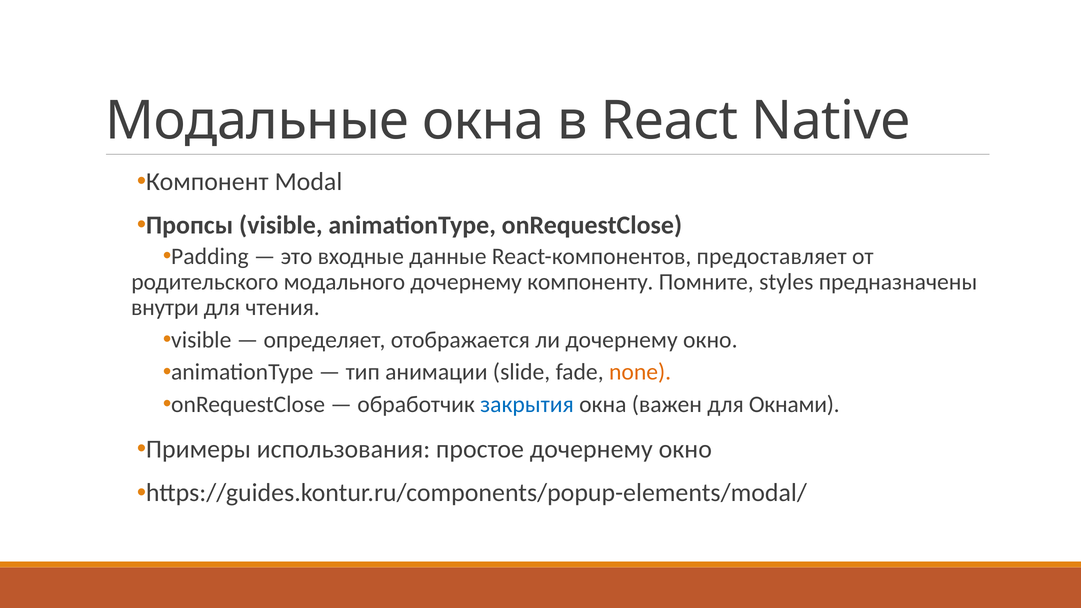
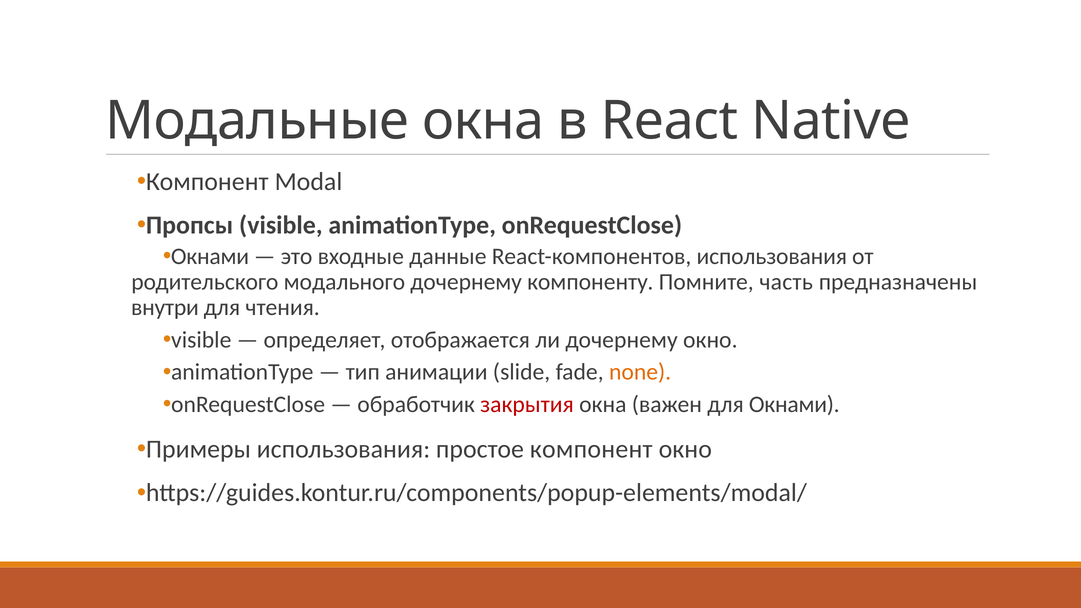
Padding: Padding -> Окнами (210, 257)
React-компонентов предоставляет: предоставляет -> использования (772, 257)
styles: styles -> часть (786, 282)
закрытия colour: blue -> red (527, 405)
простое дочернему: дочернему -> компонент (591, 449)
